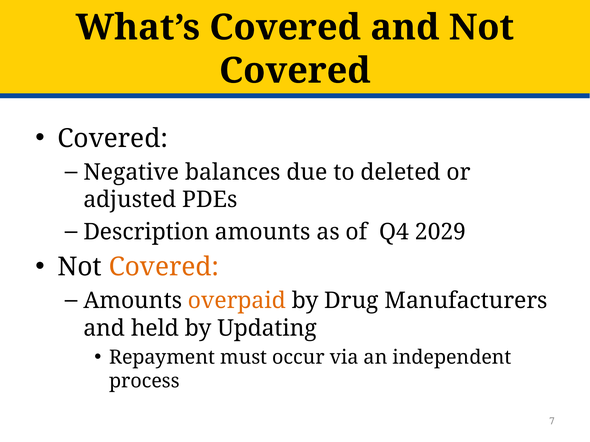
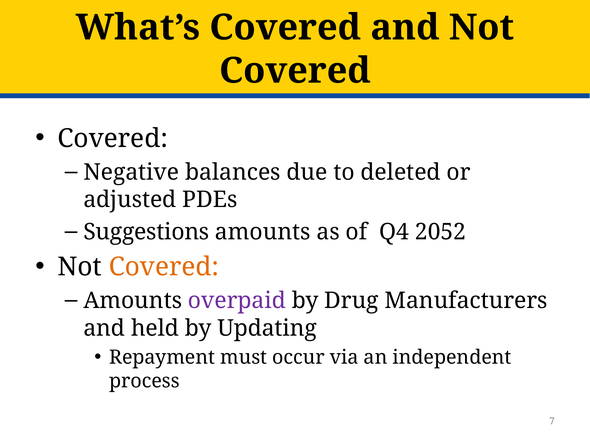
Description: Description -> Suggestions (146, 232)
2029: 2029 -> 2052 (441, 232)
overpaid colour: orange -> purple (237, 301)
